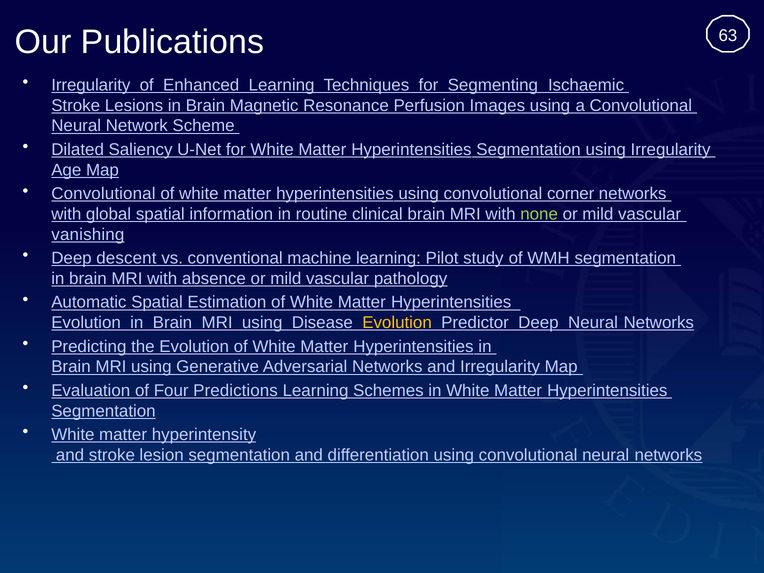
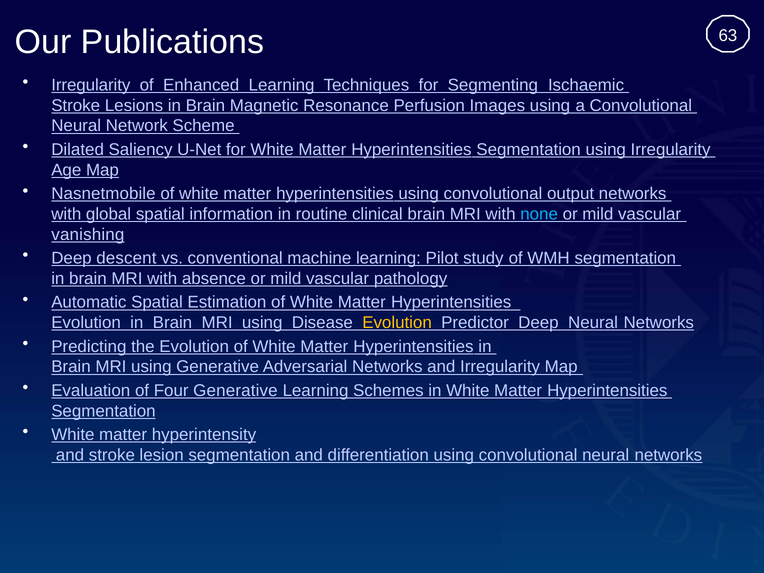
Convolutional: Convolutional -> Nasnetmobile (103, 194)
corner: corner -> output (571, 194)
none colour: light green -> light blue (539, 214)
Four Predictions: Predictions -> Generative (235, 391)
